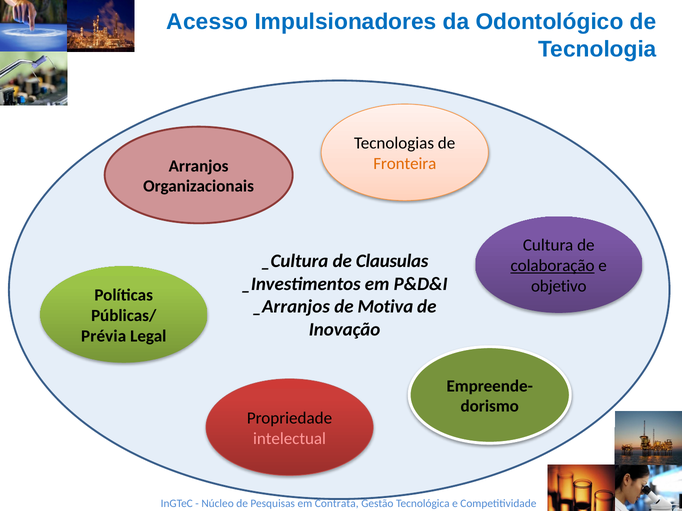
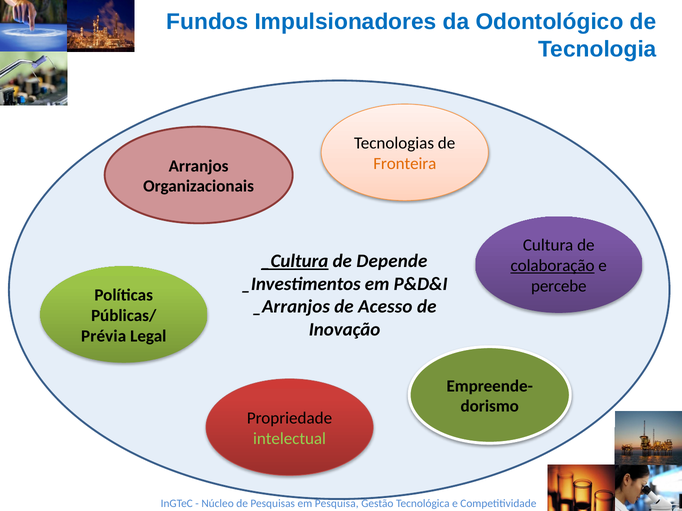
Acesso: Acesso -> Fundos (207, 22)
_Cultura underline: none -> present (295, 261)
Clausulas: Clausulas -> Depende (392, 261)
objetivo: objetivo -> percebe (559, 287)
Motiva: Motiva -> Acesso (385, 307)
intelectual colour: pink -> light green (290, 439)
Contrata: Contrata -> Pesquisa (337, 504)
